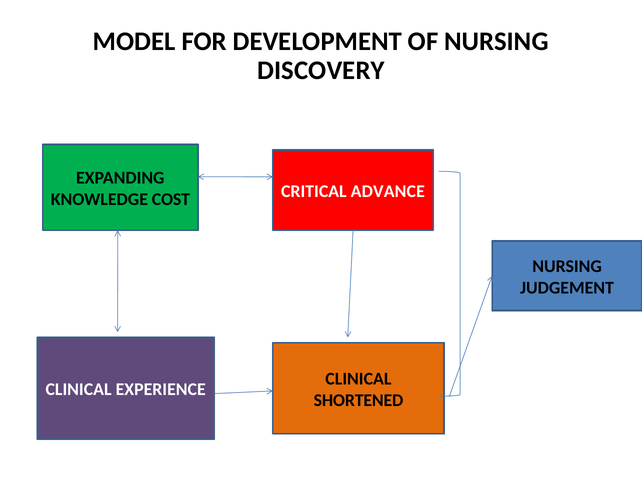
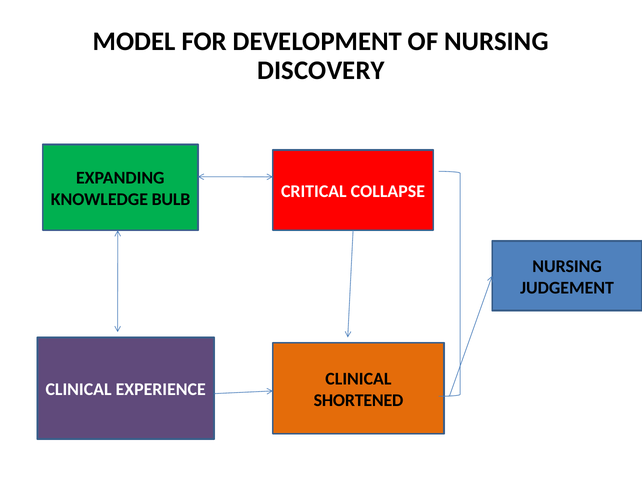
COST: COST -> BULB (171, 199)
ADVANCE: ADVANCE -> COLLAPSE (388, 191)
